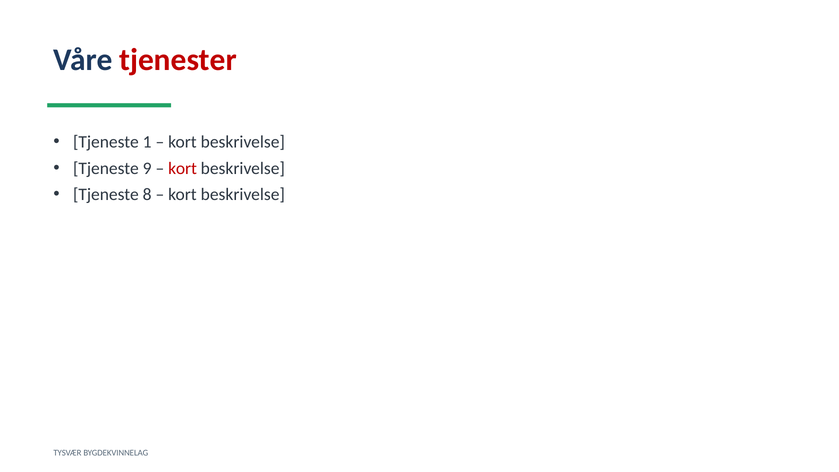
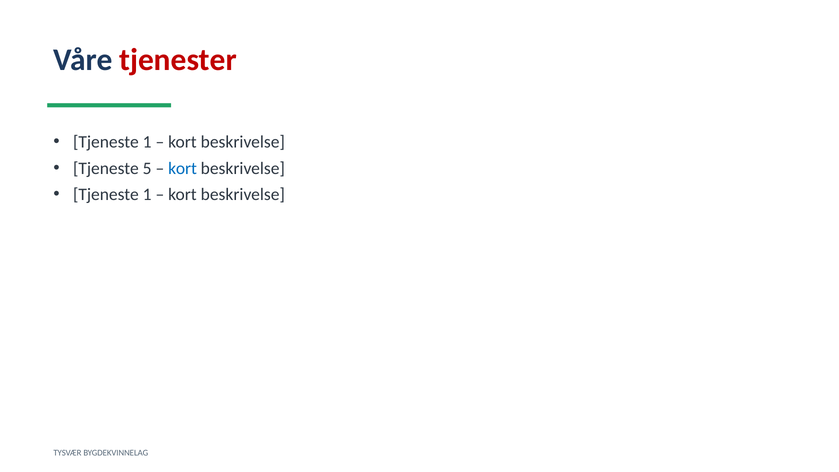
9: 9 -> 5 (147, 168)
kort colour: red -> blue (183, 168)
8: 8 -> 1 (147, 195)
